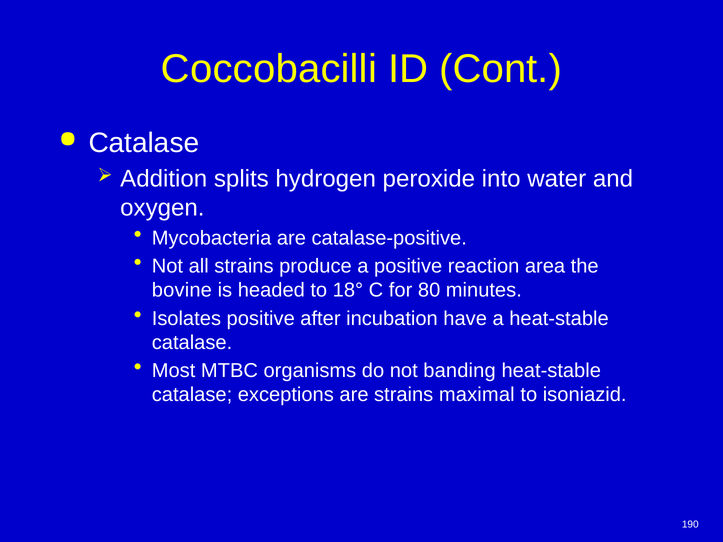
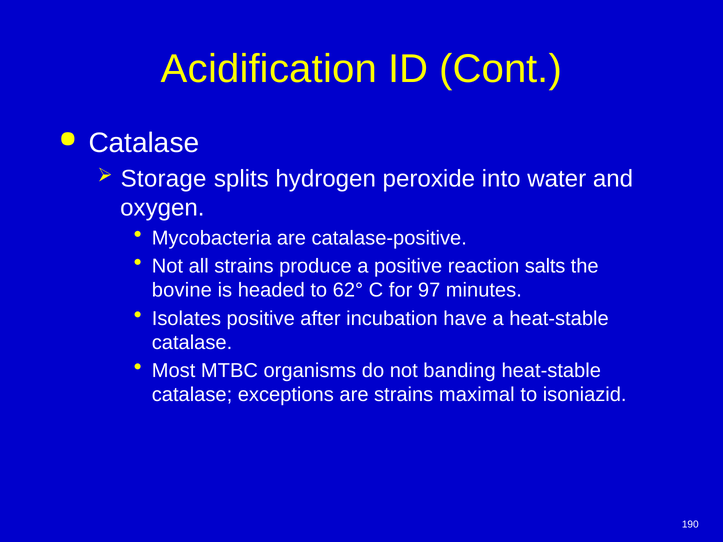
Coccobacilli: Coccobacilli -> Acidification (269, 69)
Addition: Addition -> Storage (164, 179)
area: area -> salts (545, 266)
18°: 18° -> 62° (348, 290)
80: 80 -> 97 (429, 290)
